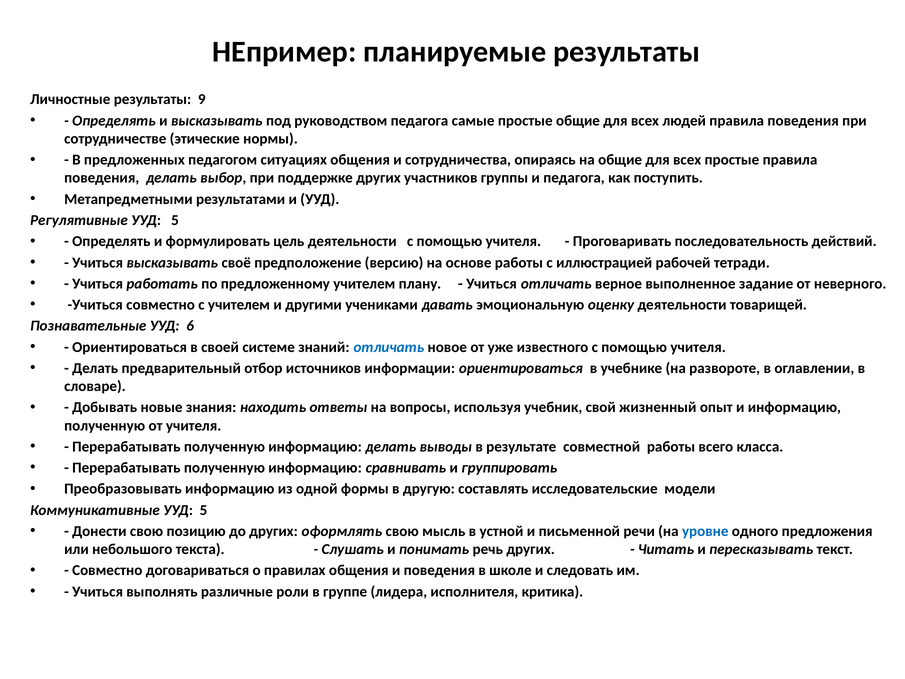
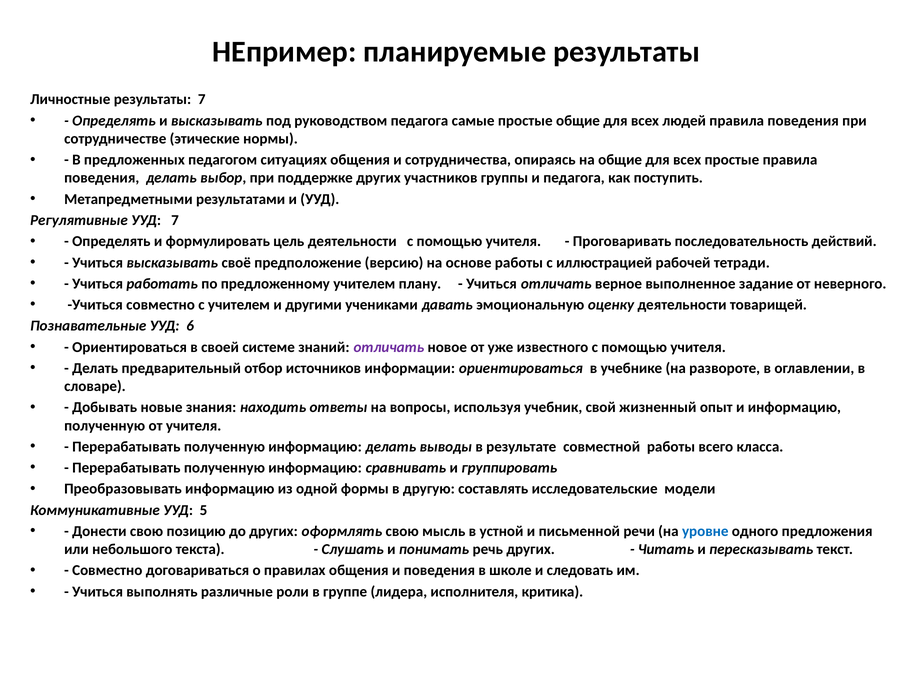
результаты 9: 9 -> 7 (202, 99)
Регулятивные УУД 5: 5 -> 7 (175, 220)
отличать colour: blue -> purple (389, 347)
